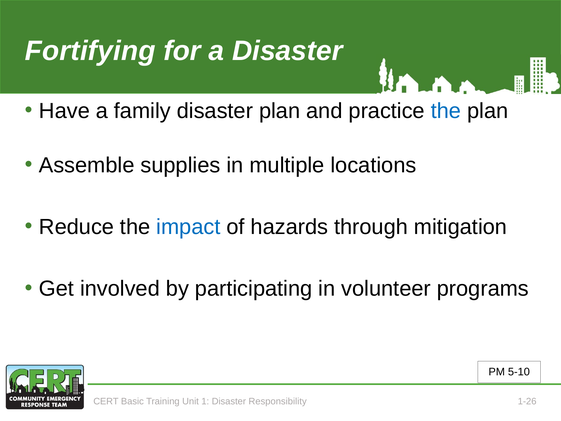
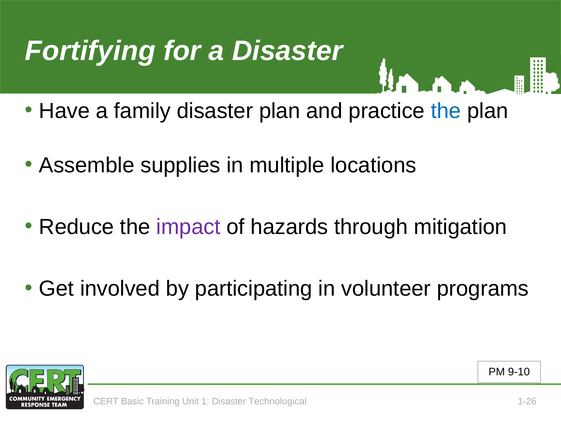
impact colour: blue -> purple (188, 227)
5-10: 5-10 -> 9-10 (519, 372)
Responsibility: Responsibility -> Technological (278, 401)
